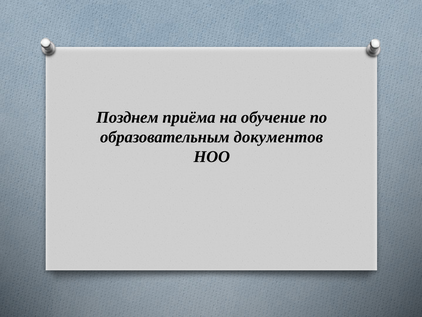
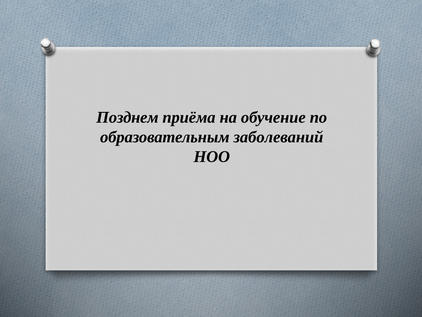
документов: документов -> заболеваний (278, 137)
